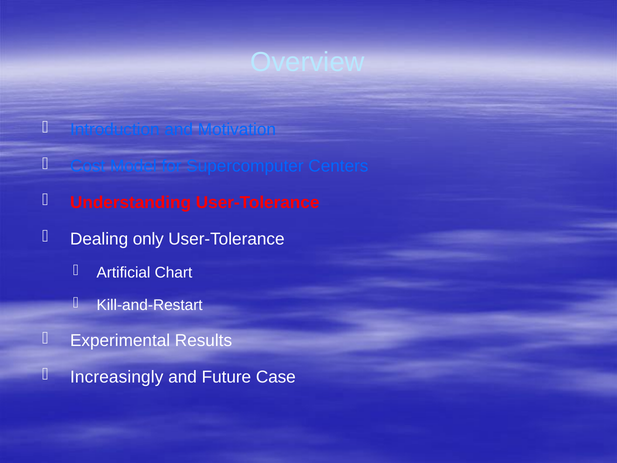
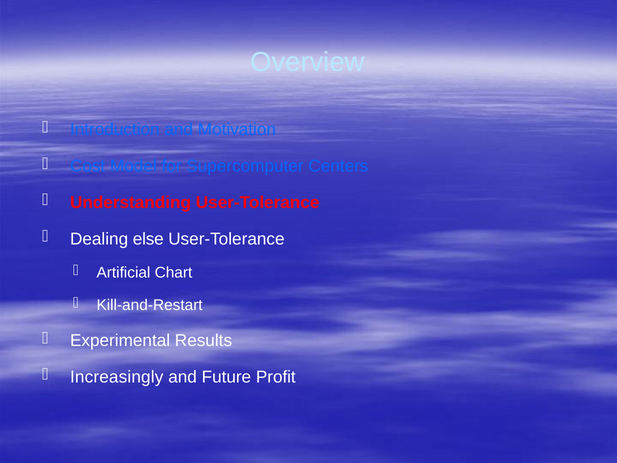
only: only -> else (148, 239)
Case: Case -> Profit (276, 377)
